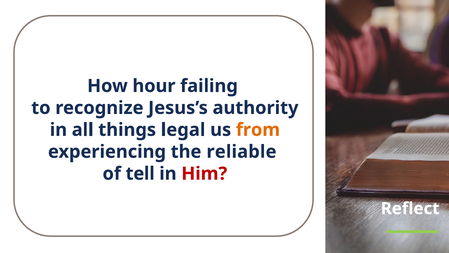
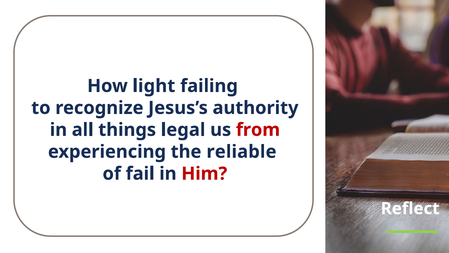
hour: hour -> light (154, 86)
from colour: orange -> red (258, 130)
tell: tell -> fail (140, 173)
